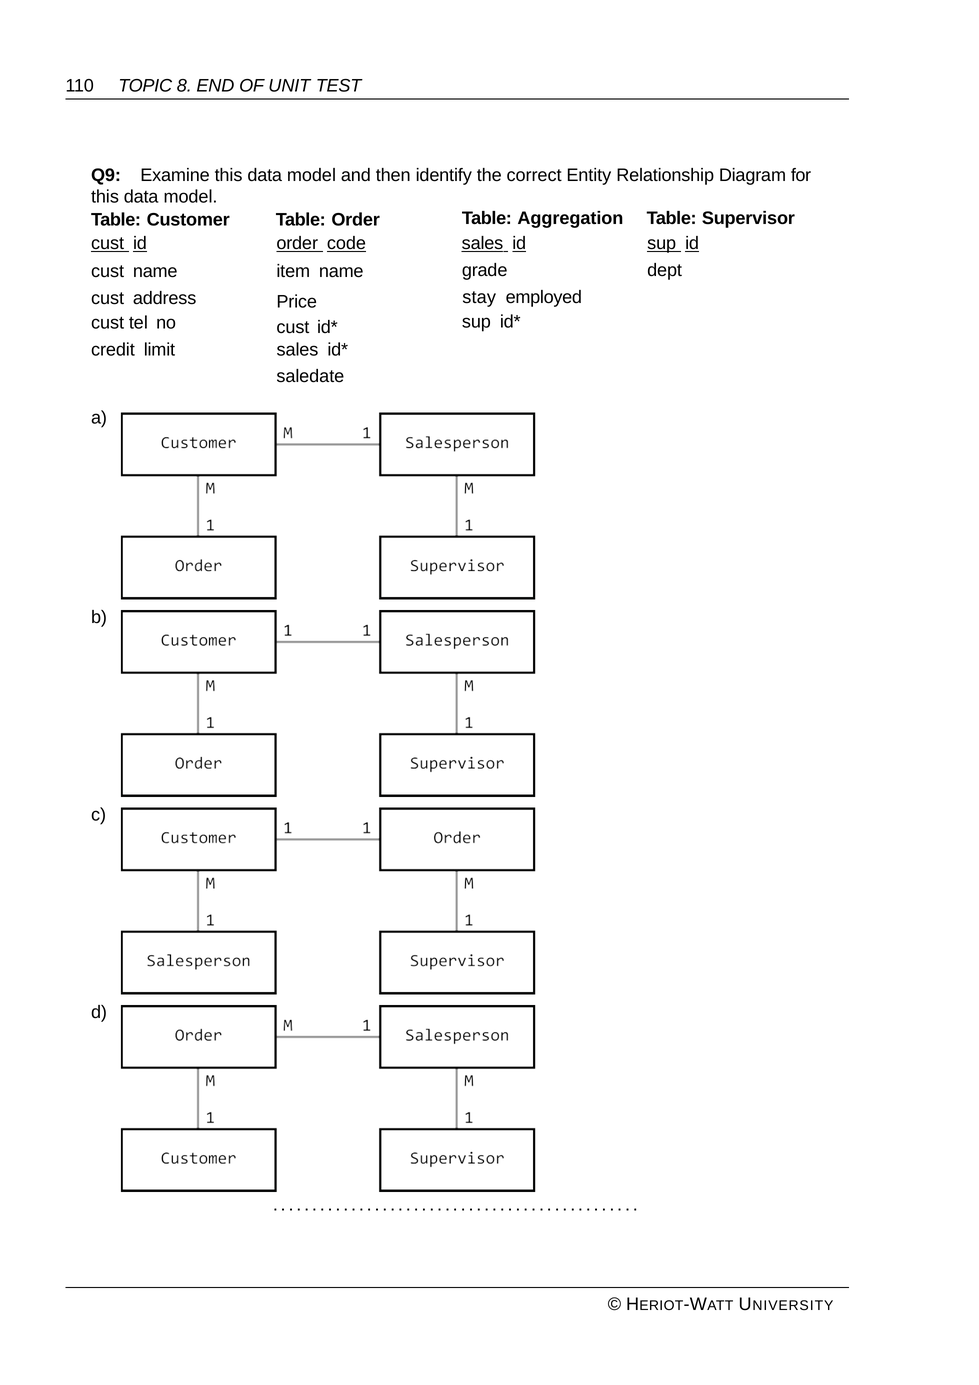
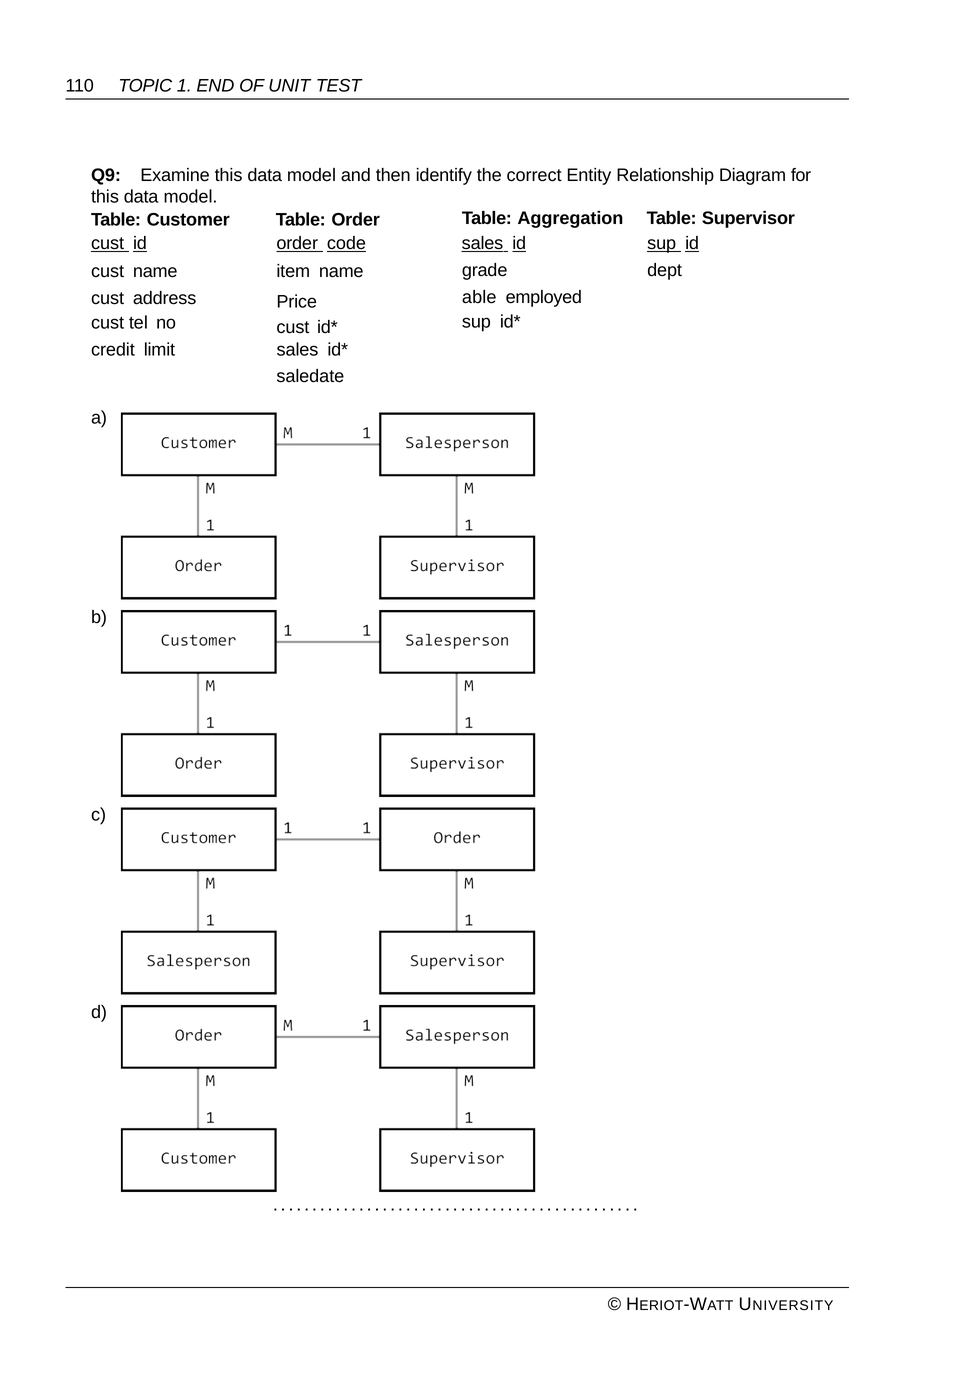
8: 8 -> 1 (184, 86)
stay: stay -> able (479, 297)
